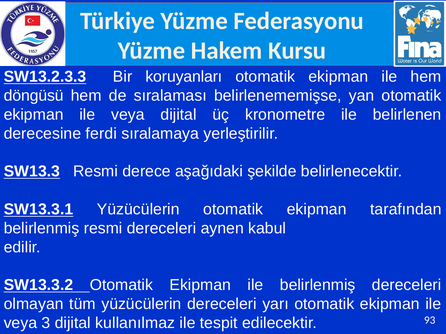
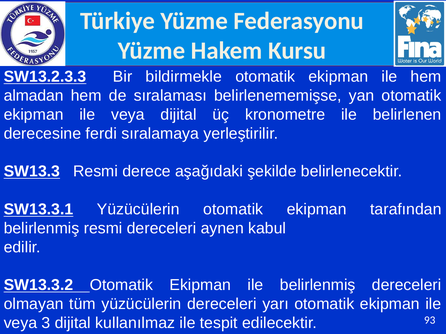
koruyanları: koruyanları -> bildirmekle (184, 77)
döngüsü: döngüsü -> almadan (34, 96)
